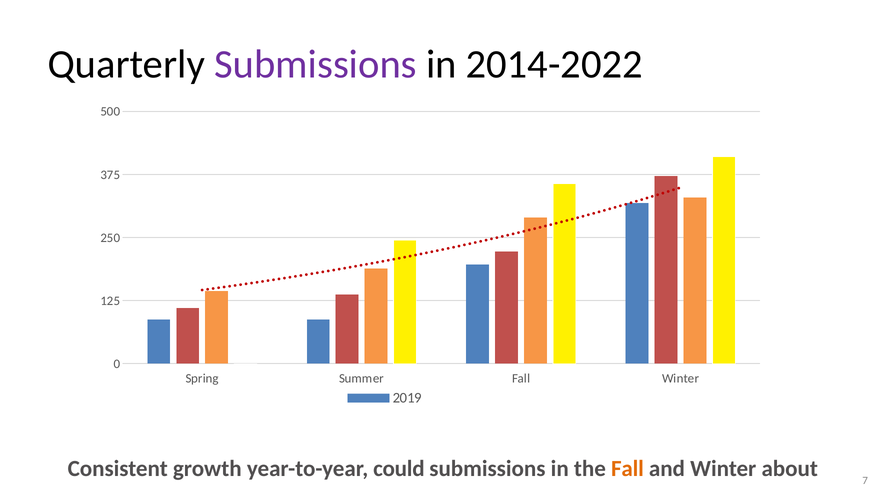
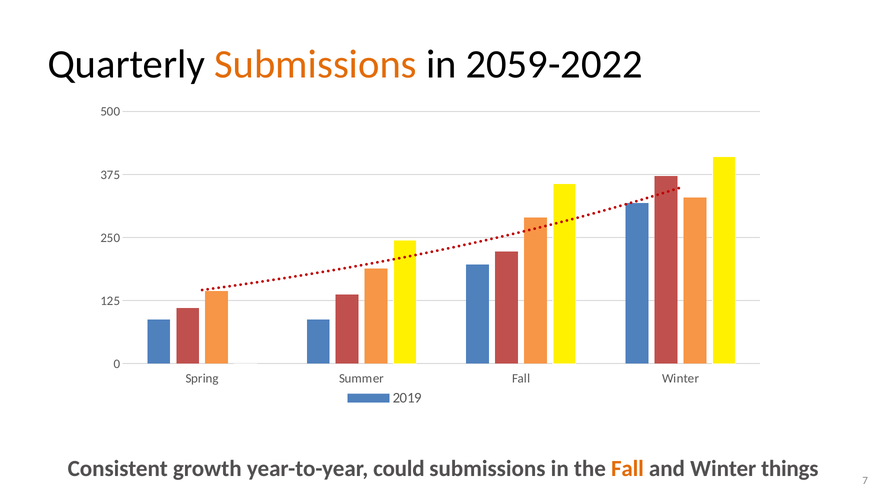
Submissions colour: purple -> orange (316, 64)
2014-2022: 2014-2022 -> 2059-2022 (554, 64)
about: about -> things (790, 469)
